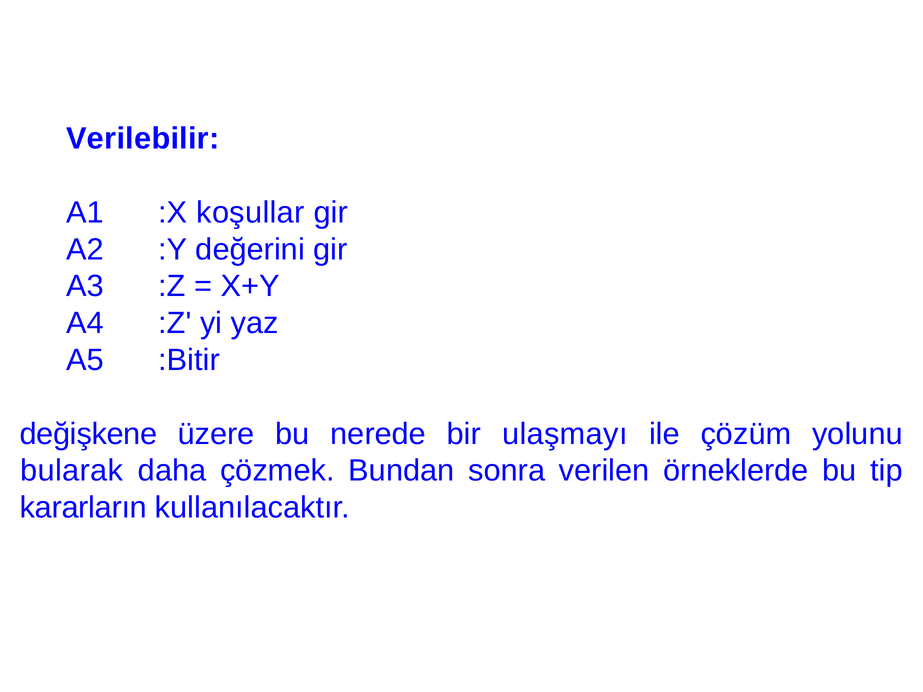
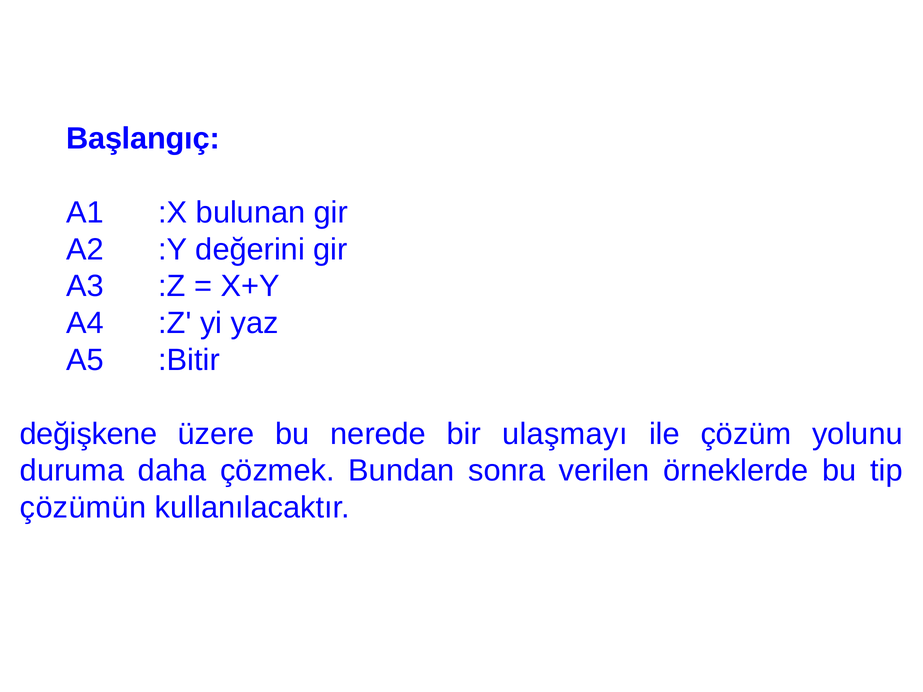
Verilebilir: Verilebilir -> Başlangıç (143, 139)
koşullar: koşullar -> bulunan (251, 213)
bularak: bularak -> duruma (72, 471)
kararların: kararların -> çözümün (83, 508)
